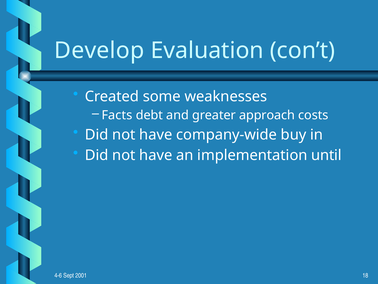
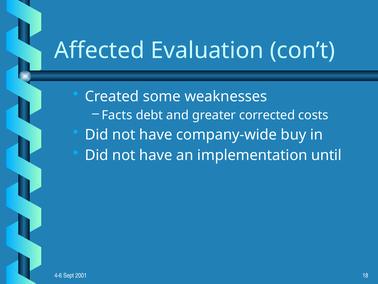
Develop: Develop -> Affected (99, 50)
approach: approach -> corrected (267, 115)
